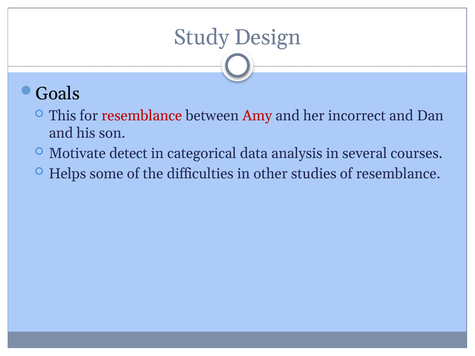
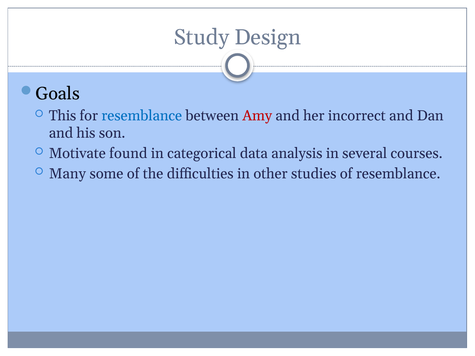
resemblance colour: red -> blue (142, 116)
detect: detect -> found (128, 153)
Helps: Helps -> Many (67, 174)
